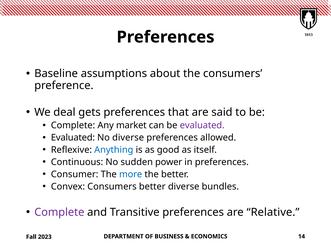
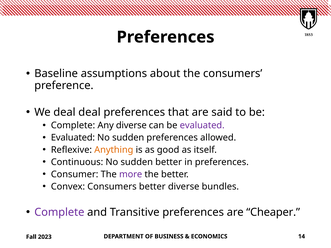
deal gets: gets -> deal (89, 112)
Any market: market -> diverse (131, 126)
diverse: diverse -> sudden (128, 138)
Anything colour: blue -> orange (114, 150)
sudden power: power -> better (169, 162)
more colour: blue -> purple (131, 174)
Relative: Relative -> Cheaper (273, 212)
